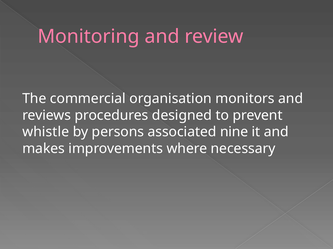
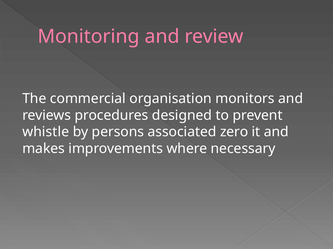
nine: nine -> zero (234, 132)
